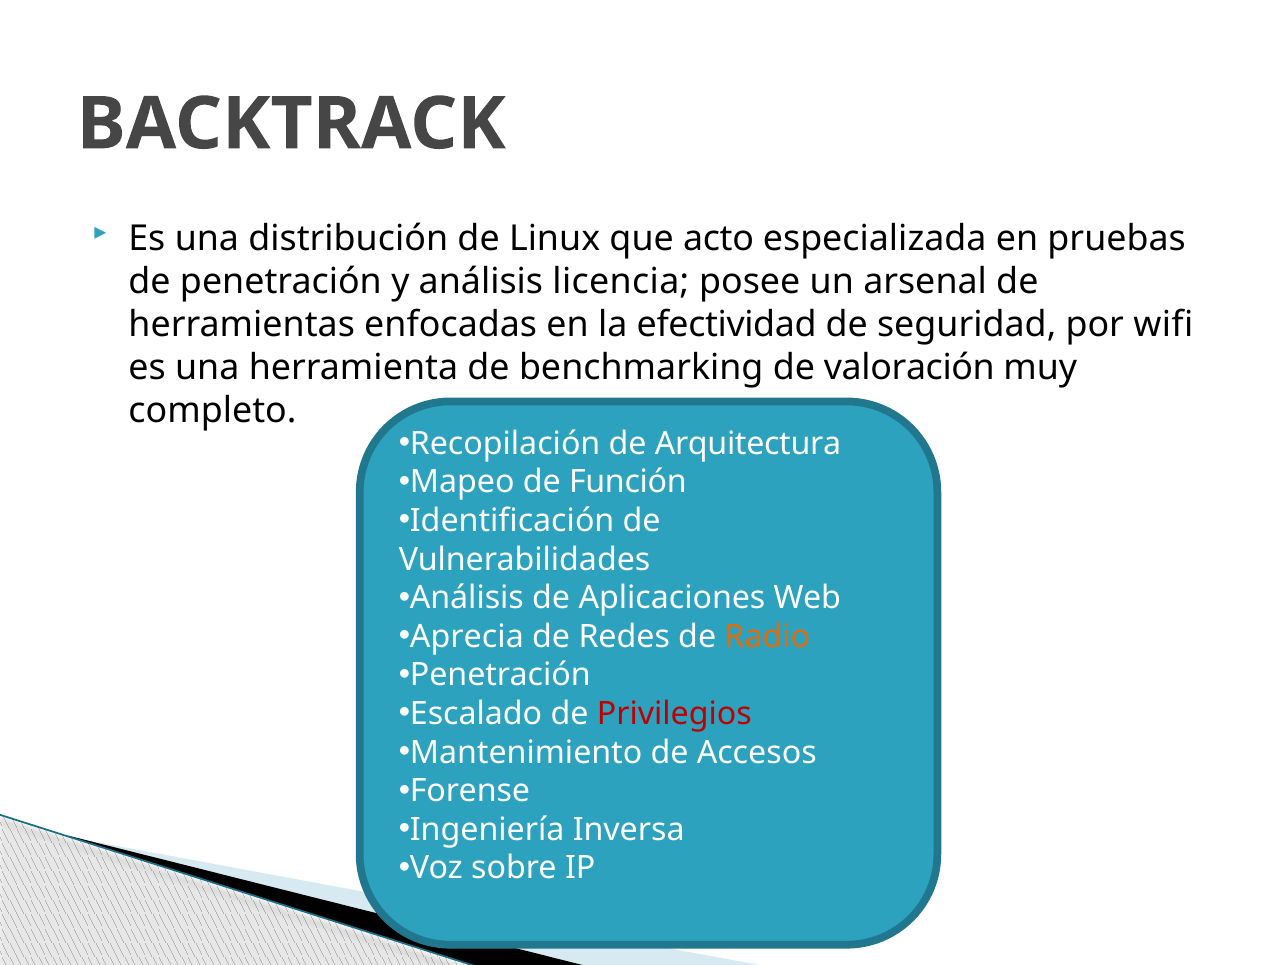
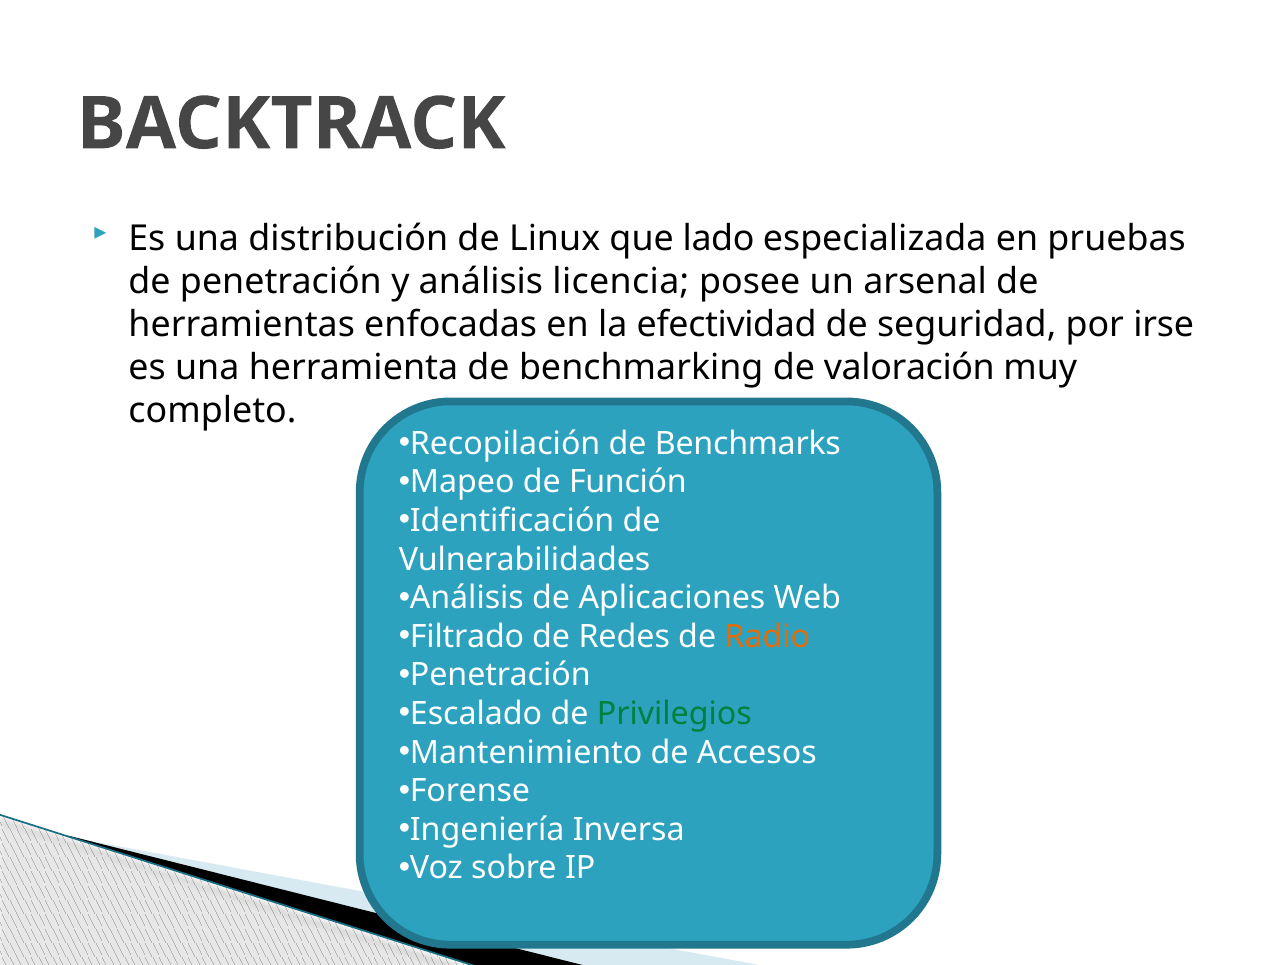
acto: acto -> lado (719, 239)
wifi: wifi -> irse (1164, 325)
Arquitectura: Arquitectura -> Benchmarks (748, 444)
Aprecia: Aprecia -> Filtrado (467, 637)
Privilegios colour: red -> green (674, 714)
